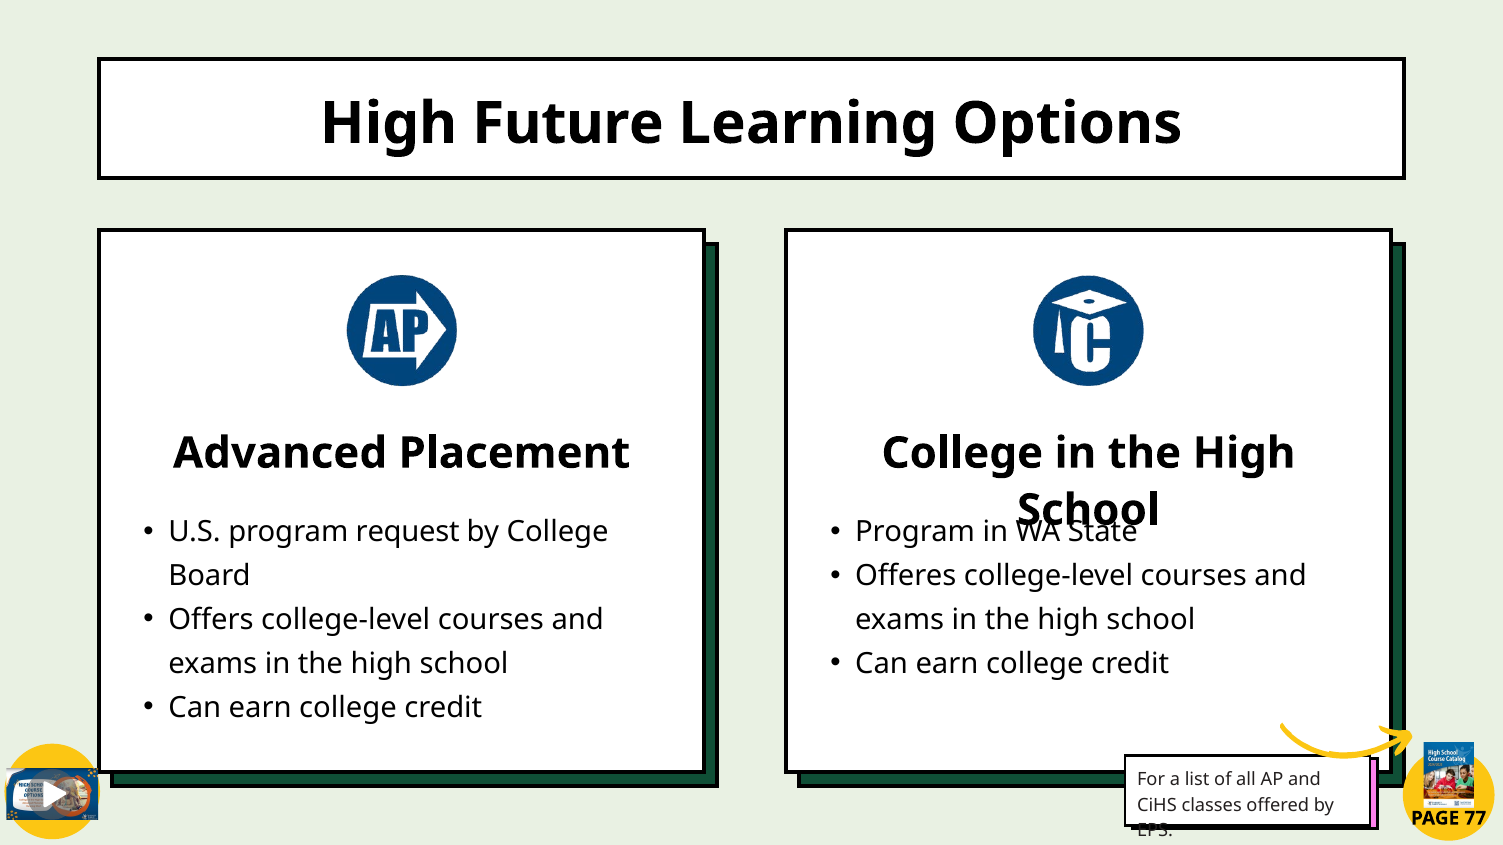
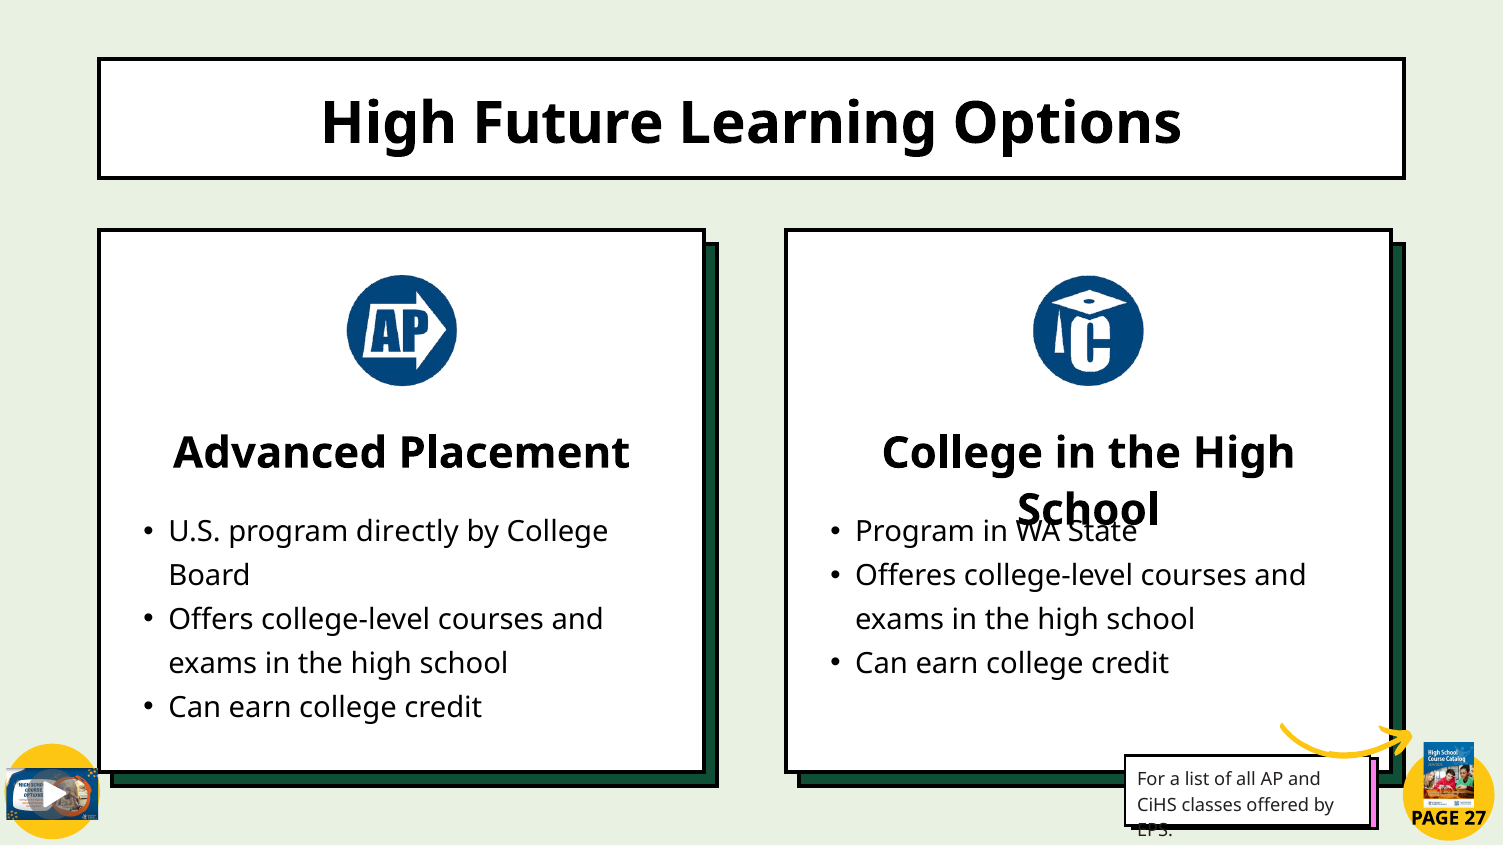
request: request -> directly (407, 533)
77: 77 -> 27 (1475, 819)
